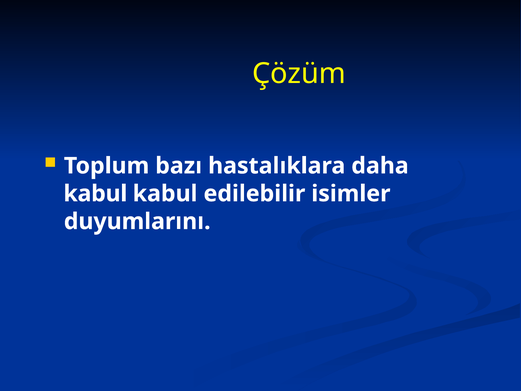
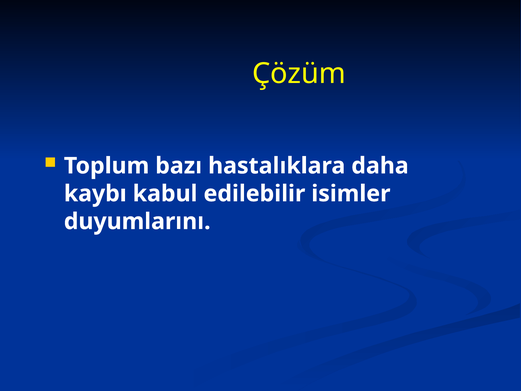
kabul: kabul -> kaybı (95, 194)
